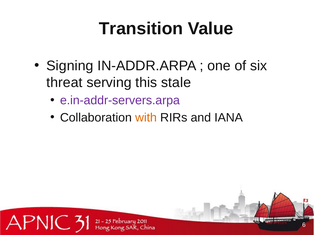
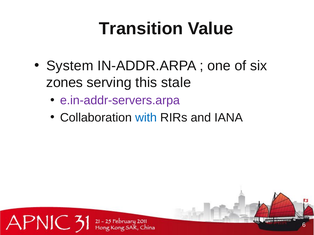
Signing: Signing -> System (70, 66)
threat: threat -> zones (65, 83)
with colour: orange -> blue (146, 118)
